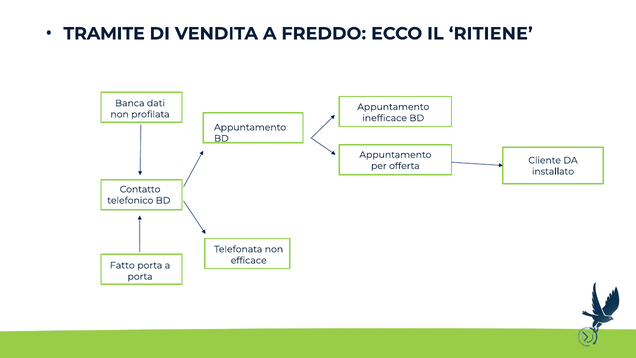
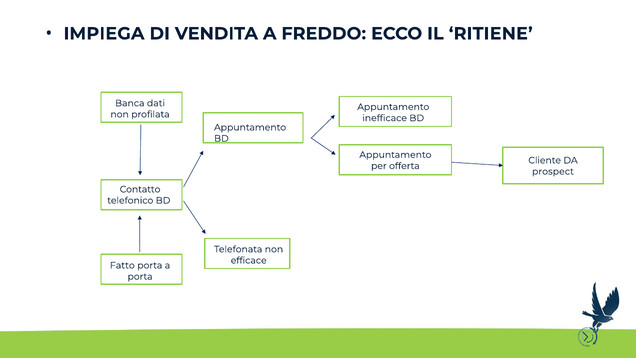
TRAMITE: TRAMITE -> IMPIEGA (104, 34)
installato: installato -> prospect (553, 171)
